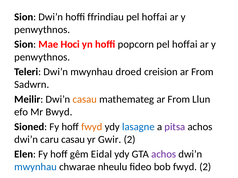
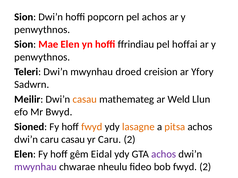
ffrindiau: ffrindiau -> popcorn (106, 17)
hoffai: hoffai -> achos (154, 17)
Mae Hoci: Hoci -> Elen (70, 44)
popcorn: popcorn -> ffrindiau (136, 44)
creision ar From: From -> Yfory (202, 72)
mathemateg ar From: From -> Weld (179, 100)
lasagne colour: blue -> orange (138, 127)
pitsa colour: purple -> orange (175, 127)
yr Gwir: Gwir -> Caru (110, 140)
mwynhau colour: blue -> purple (36, 167)
